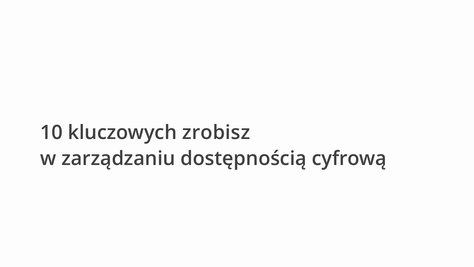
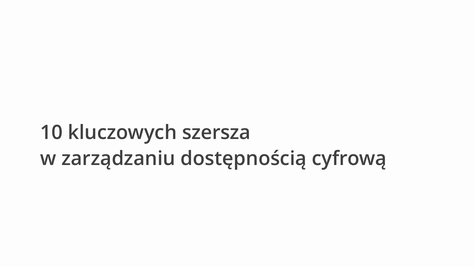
zrobisz: zrobisz -> szersza (216, 133)
